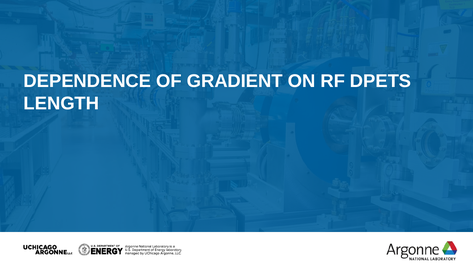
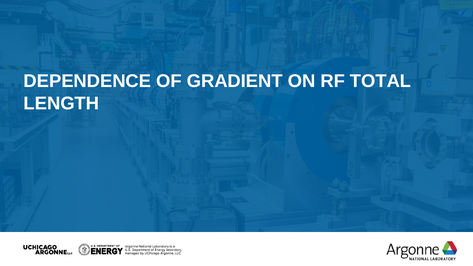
DPETS: DPETS -> TOTAL (381, 81)
